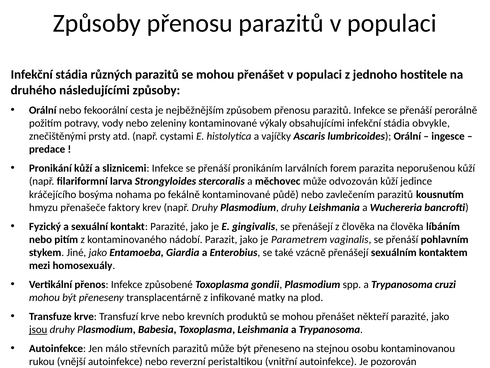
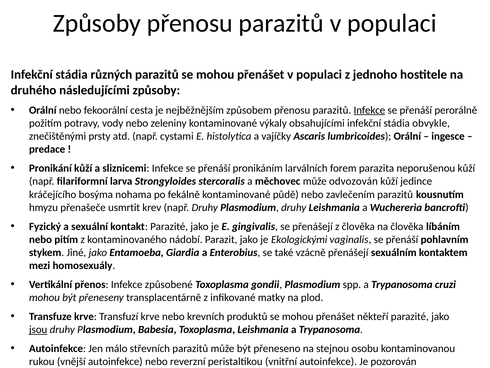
Infekce underline: none -> present (369, 110)
faktory: faktory -> usmrtit (124, 207)
Parametrem: Parametrem -> Ekologickými (299, 239)
